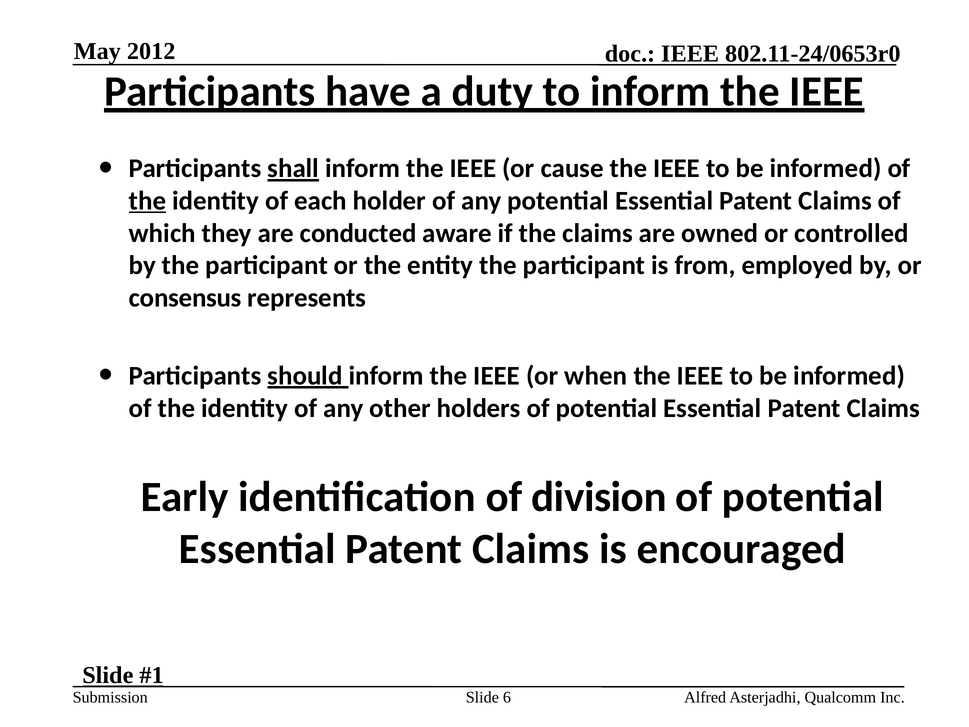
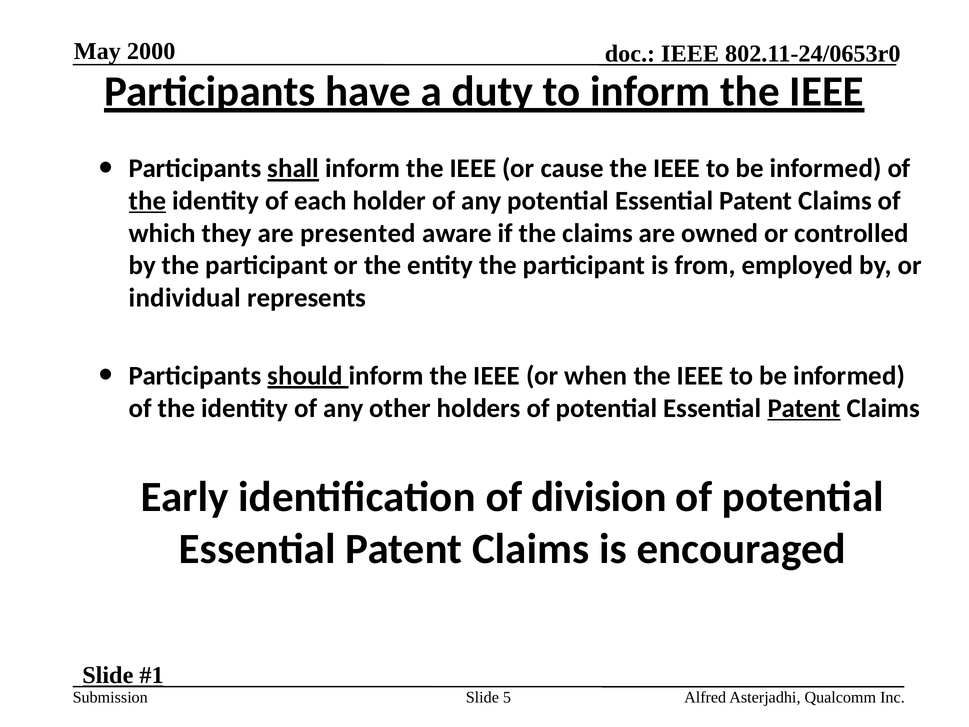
2012: 2012 -> 2000 (151, 51)
conducted: conducted -> presented (358, 233)
consensus: consensus -> individual (185, 298)
Patent underline: none -> present (804, 408)
6: 6 -> 5 (507, 697)
